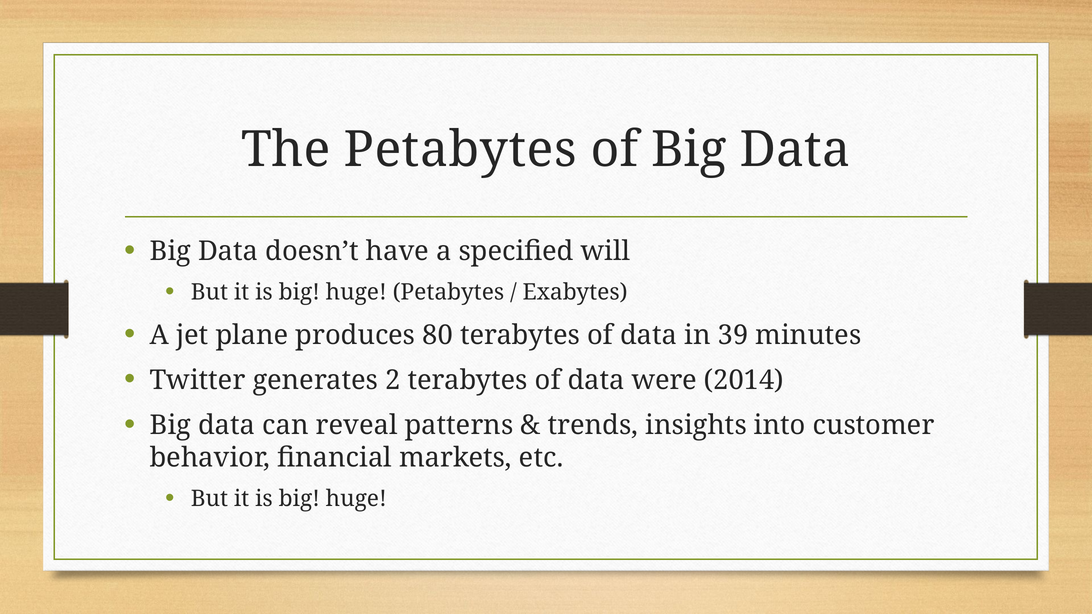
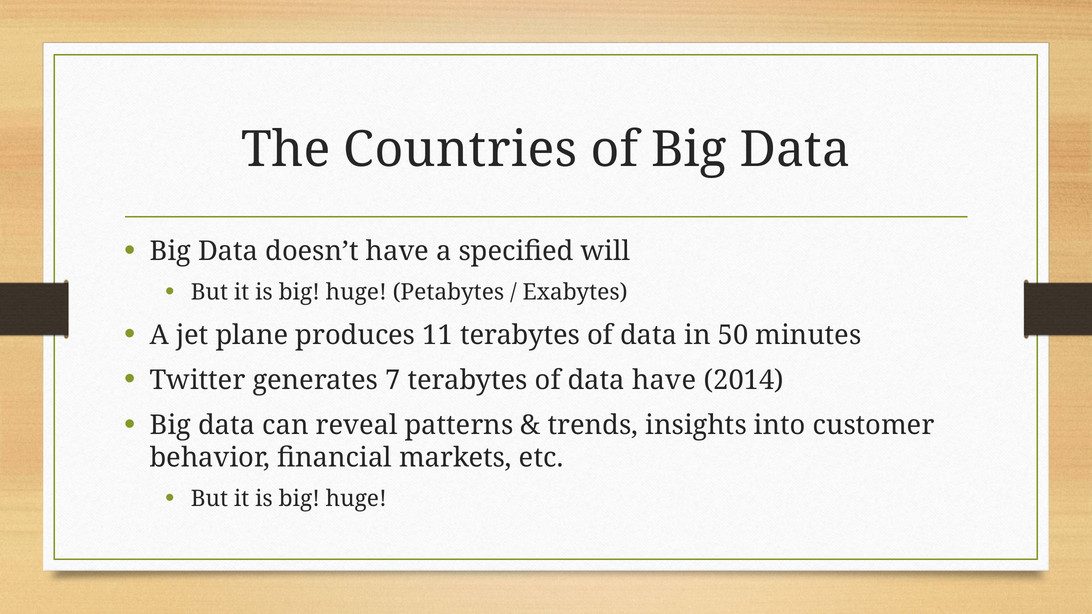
The Petabytes: Petabytes -> Countries (460, 150)
80: 80 -> 11 (438, 335)
39: 39 -> 50 (733, 335)
2: 2 -> 7 (393, 380)
data were: were -> have (664, 380)
